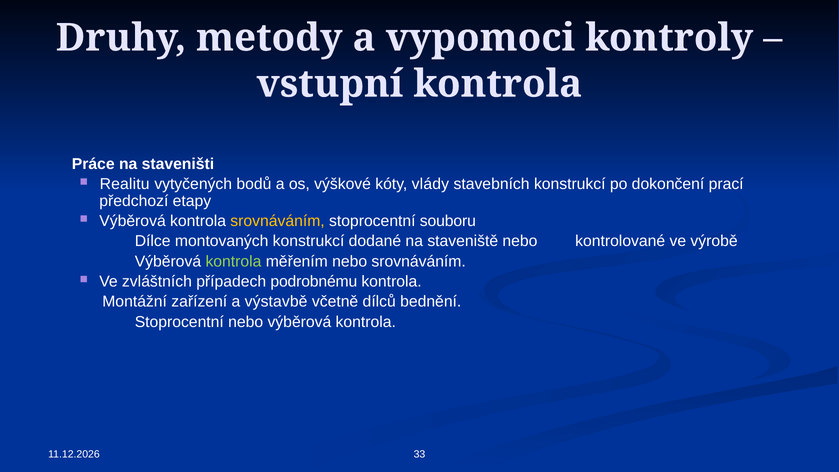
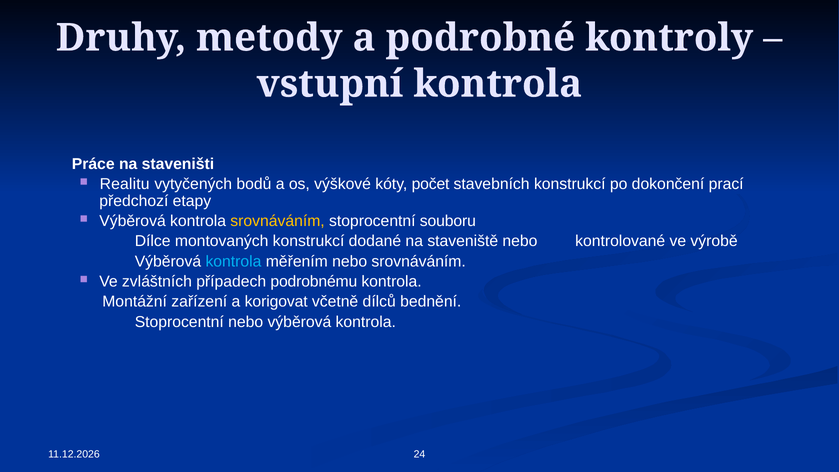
vypomoci: vypomoci -> podrobné (480, 38)
vlády: vlády -> počet (431, 184)
kontrola colour: light green -> light blue (233, 261)
výstavbě: výstavbě -> korigovat (276, 302)
33: 33 -> 24 (419, 454)
